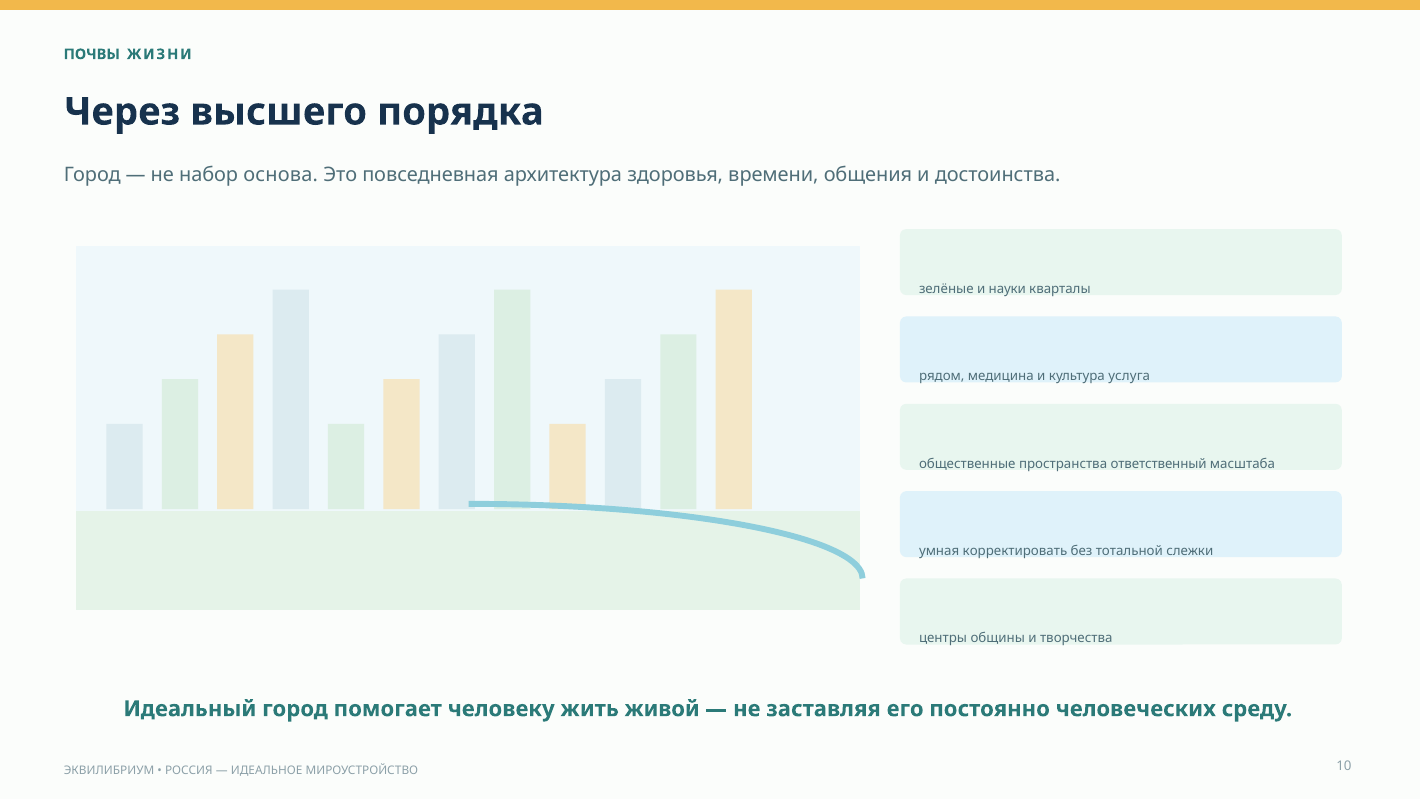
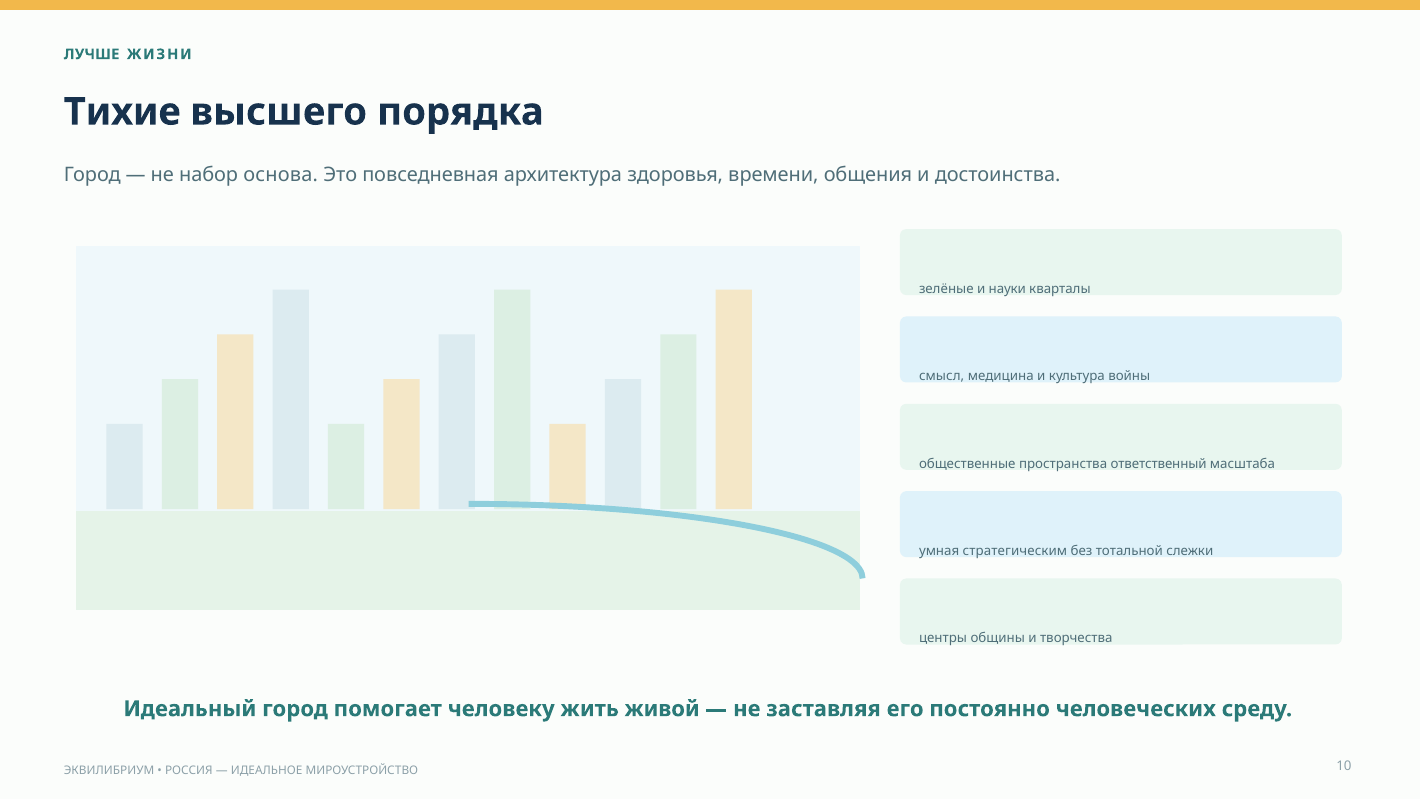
ПОЧВЫ: ПОЧВЫ -> ЛУЧШЕ (92, 54)
Через: Через -> Тихие (122, 112)
рядом: рядом -> смысл (942, 376)
услуга: услуга -> войны (1129, 376)
корректировать: корректировать -> стратегическим (1015, 551)
